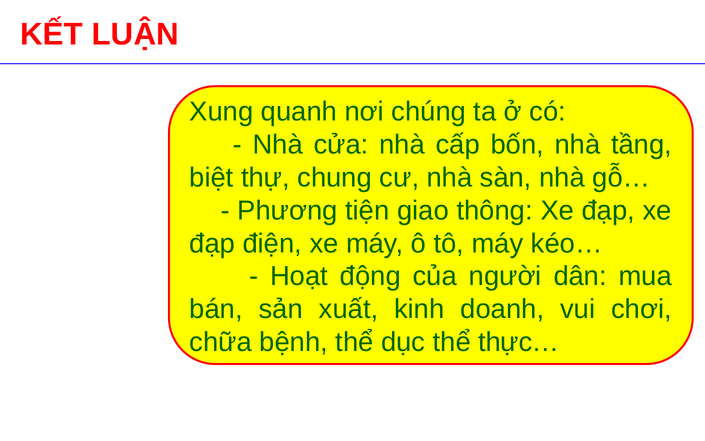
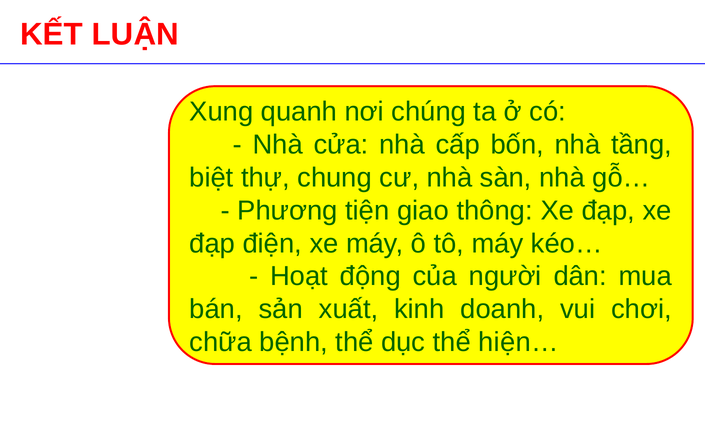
thực…: thực… -> hiện… (519, 342)
